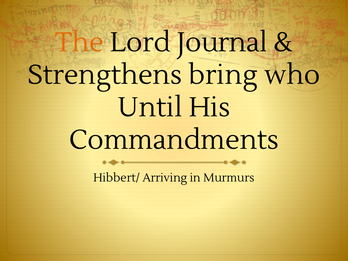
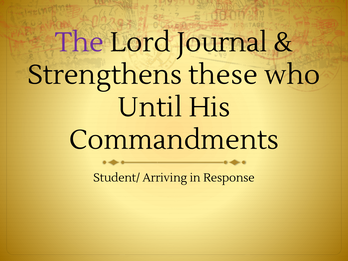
The colour: orange -> purple (80, 43)
bring: bring -> these (223, 75)
Hibbert/: Hibbert/ -> Student/ (117, 178)
Murmurs: Murmurs -> Response (229, 178)
